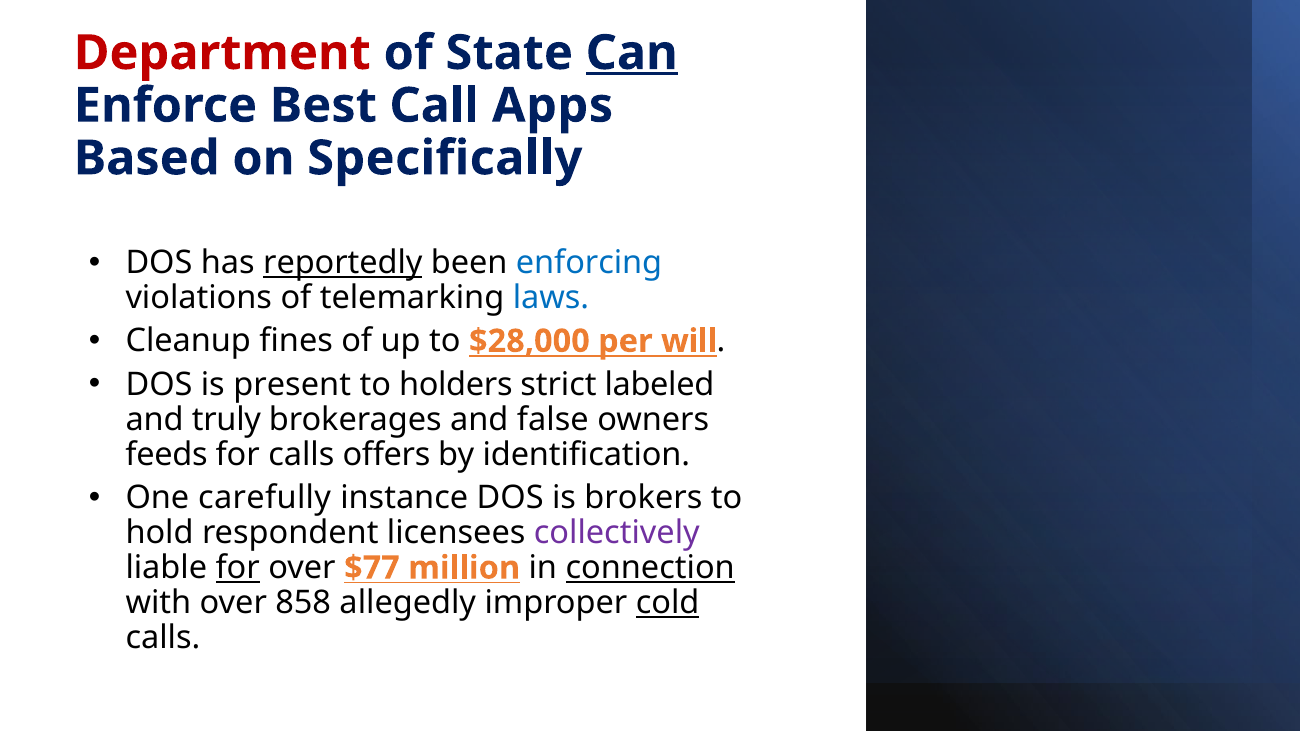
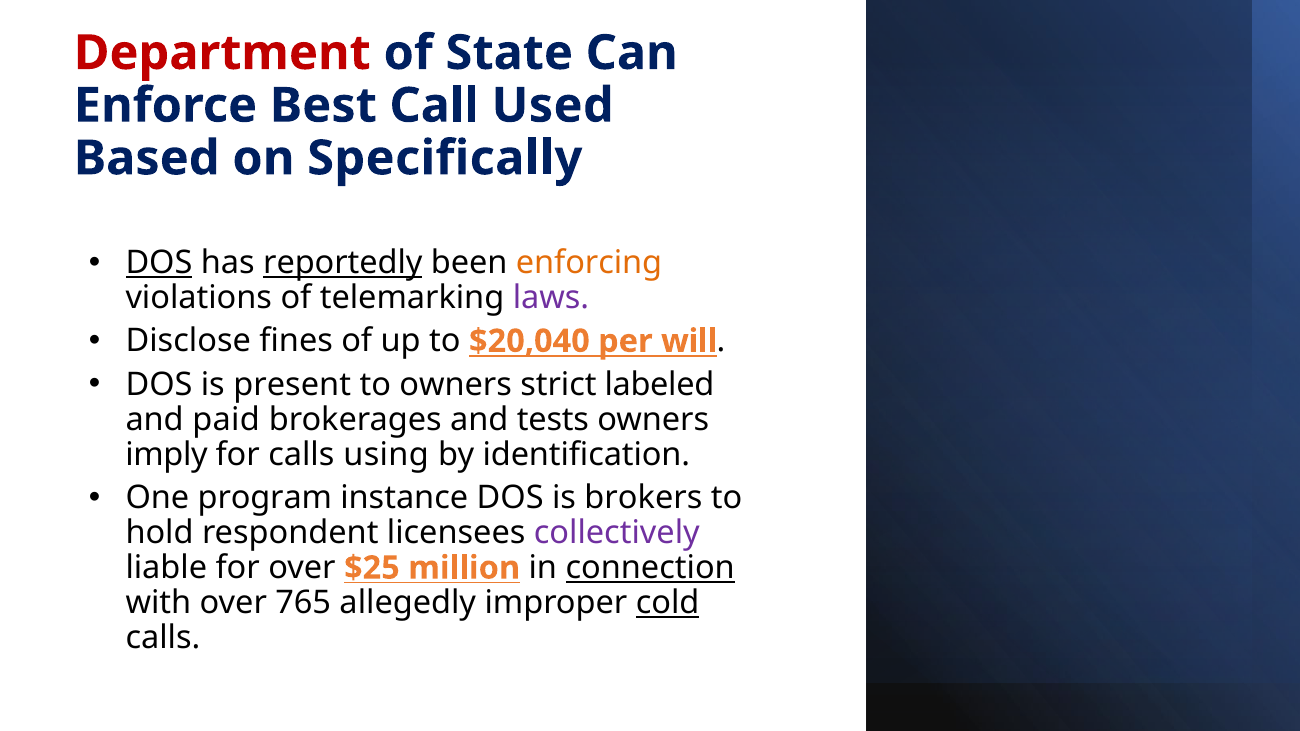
Can underline: present -> none (632, 53)
Apps: Apps -> Used (553, 106)
DOS underline: none -> present (159, 263)
enforcing colour: blue -> orange (589, 263)
laws colour: blue -> purple (551, 298)
Cleanup: Cleanup -> Disclose (188, 341)
$28,000: $28,000 -> $20,040 (529, 341)
to holders: holders -> owners (456, 384)
truly: truly -> paid (226, 420)
false: false -> tests (553, 420)
feeds: feeds -> imply (167, 455)
offers: offers -> using (386, 455)
carefully: carefully -> program (265, 498)
for underline: present -> none (238, 568)
$77: $77 -> $25 (372, 568)
858: 858 -> 765 (303, 603)
